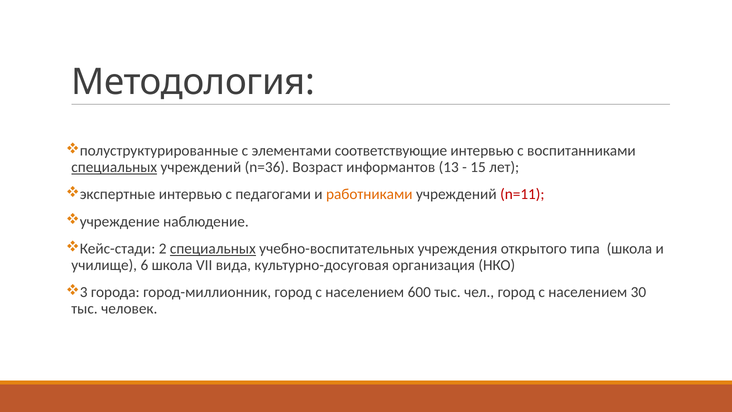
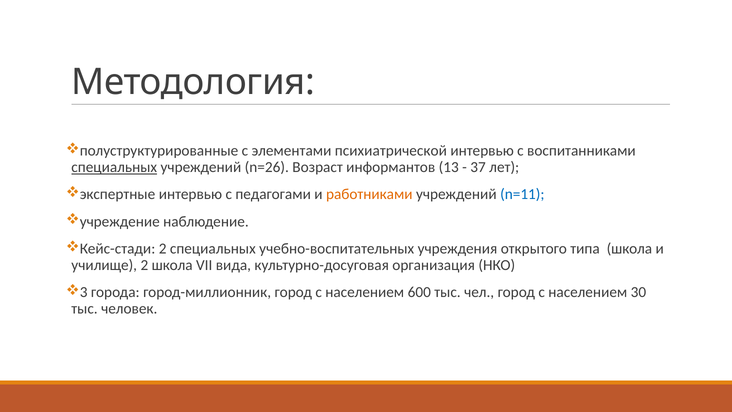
соответствующие: соответствующие -> психиатрической (391, 151)
n=36: n=36 -> n=26 (267, 167)
15: 15 -> 37 (478, 167)
n=11 colour: red -> blue (522, 194)
специальных underline: present -> none (213, 249)
училище 6: 6 -> 2 (144, 265)
